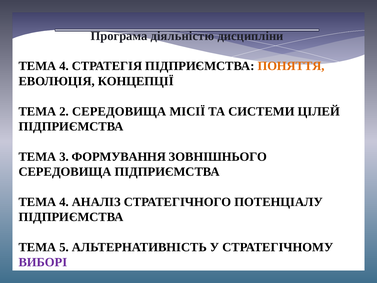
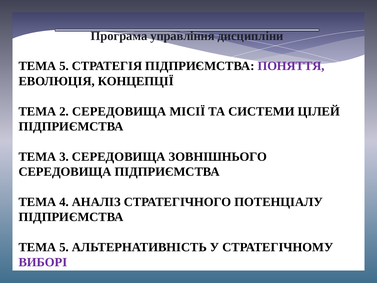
діяльністю: діяльністю -> управління (182, 36)
4: 4 -> 5 (64, 66)
ПОНЯТТЯ colour: orange -> purple (291, 66)
3 ФОРМУВАННЯ: ФОРМУВАННЯ -> СЕРЕДОВИЩА (119, 157)
